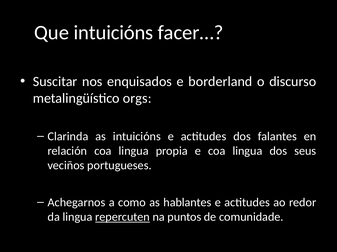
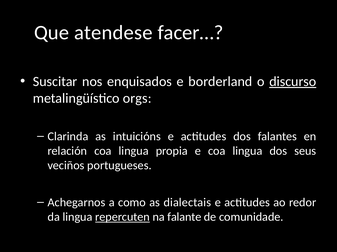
Que intuicións: intuicións -> atendese (113, 33)
discurso underline: none -> present (293, 82)
hablantes: hablantes -> dialectais (187, 203)
puntos: puntos -> falante (184, 218)
